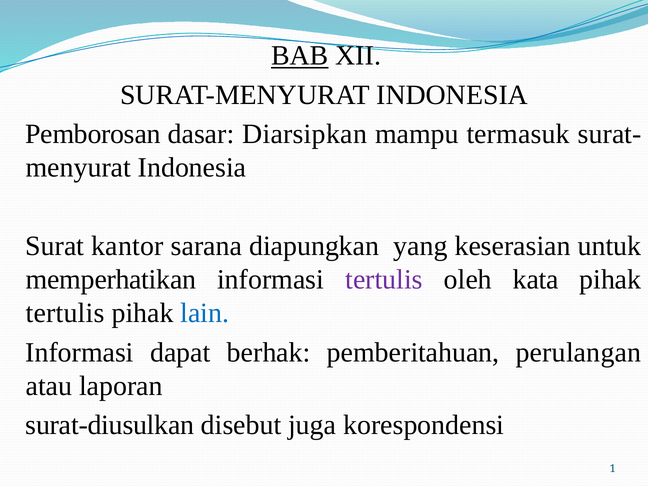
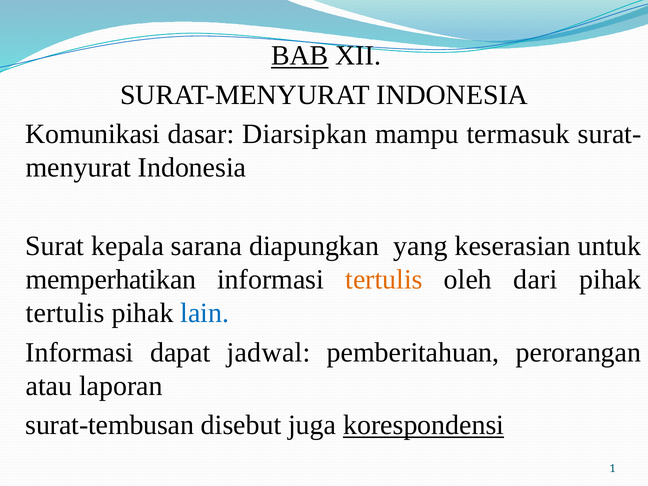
Pemborosan: Pemborosan -> Komunikasi (93, 134)
kantor: kantor -> kepala (128, 246)
tertulis colour: purple -> orange (384, 280)
kata: kata -> dari (535, 280)
berhak: berhak -> jadwal (269, 353)
perulangan: perulangan -> perorangan (579, 353)
surat-diusulkan: surat-diusulkan -> surat-tembusan (110, 425)
korespondensi underline: none -> present (424, 425)
